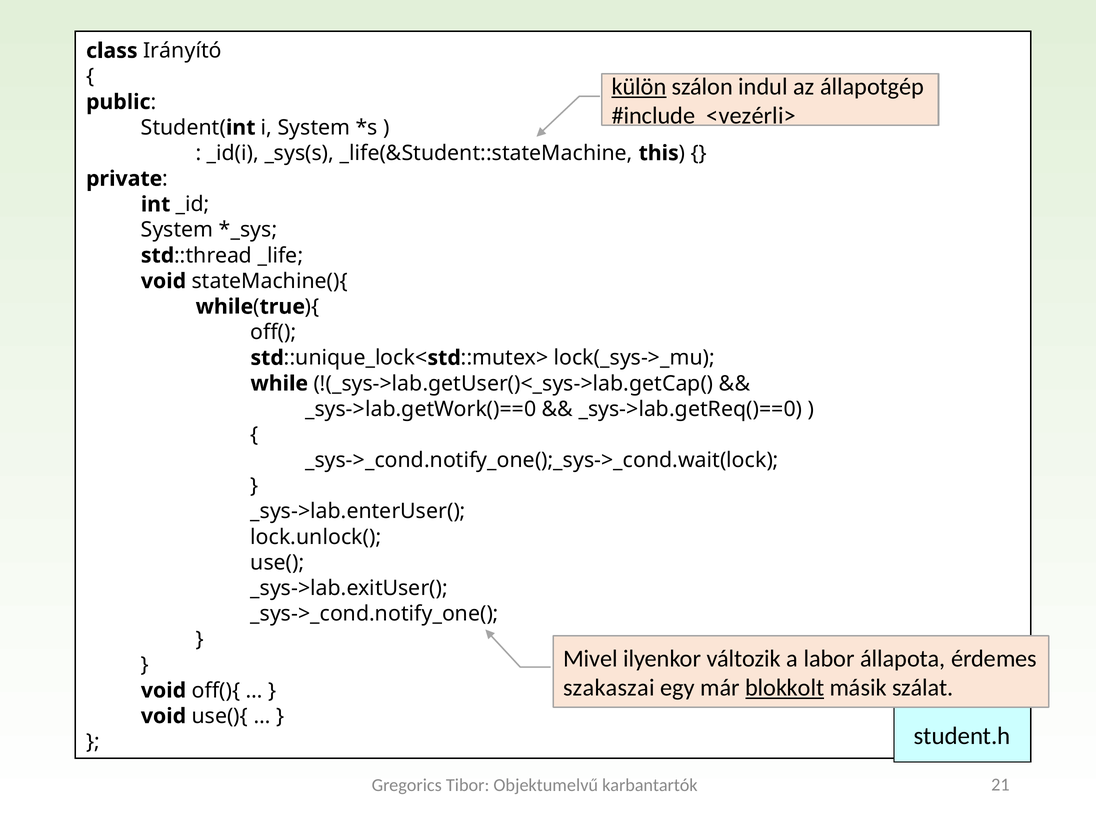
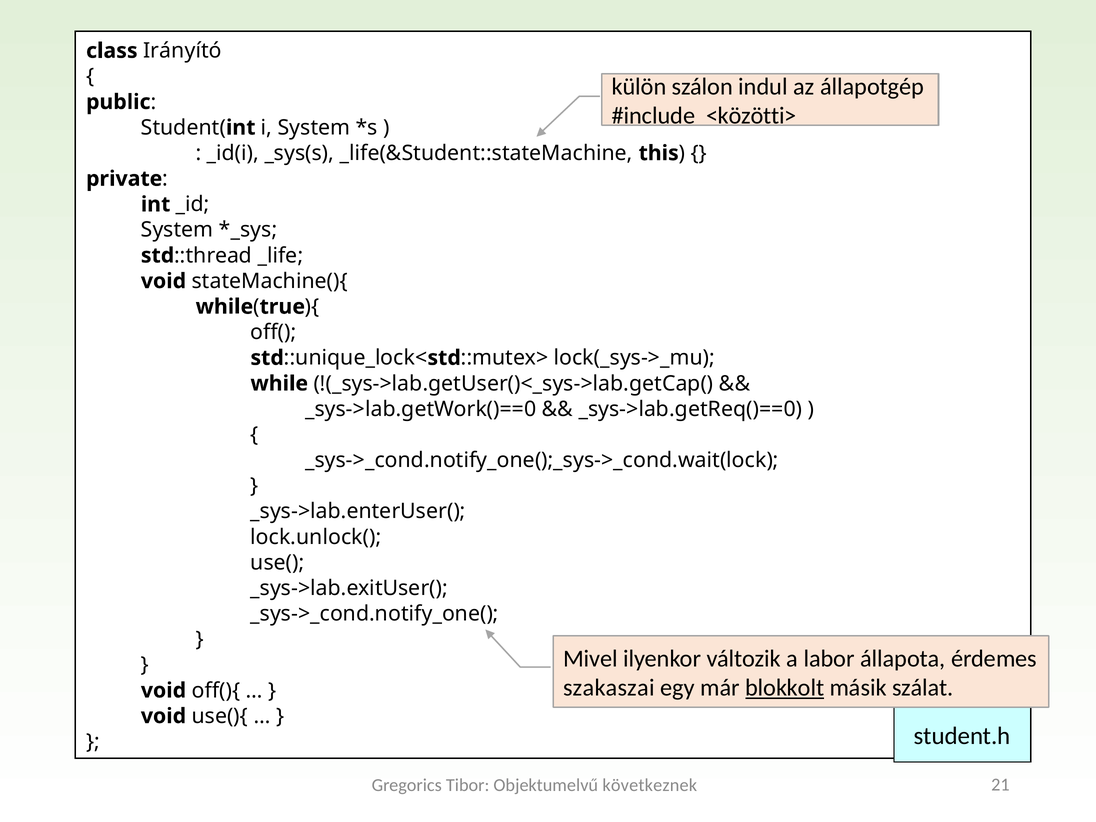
külön underline: present -> none (639, 87)
<vezérli>: <vezérli> -> <közötti> (751, 116)
karbantartók: karbantartók -> következnek (650, 785)
